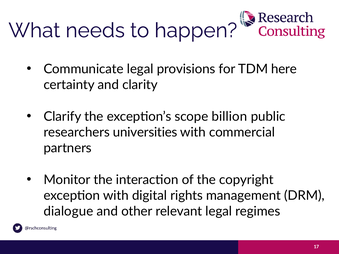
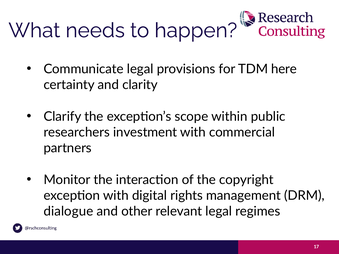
billion: billion -> within (229, 117)
universities: universities -> investment (145, 132)
